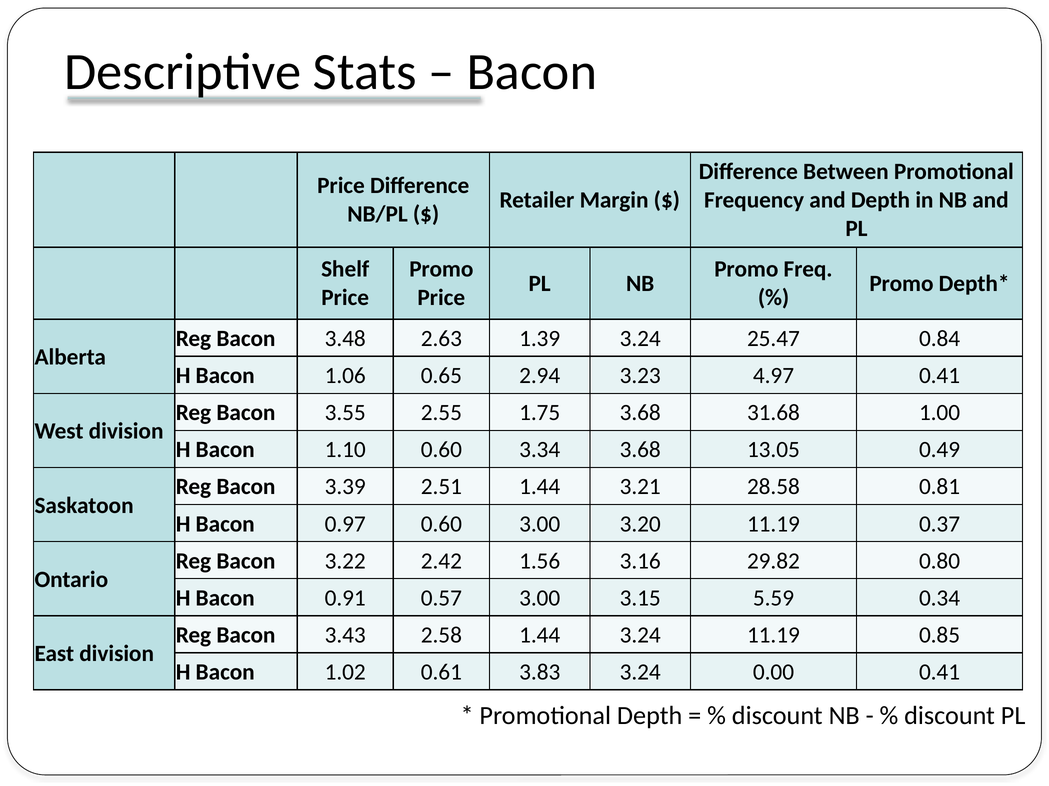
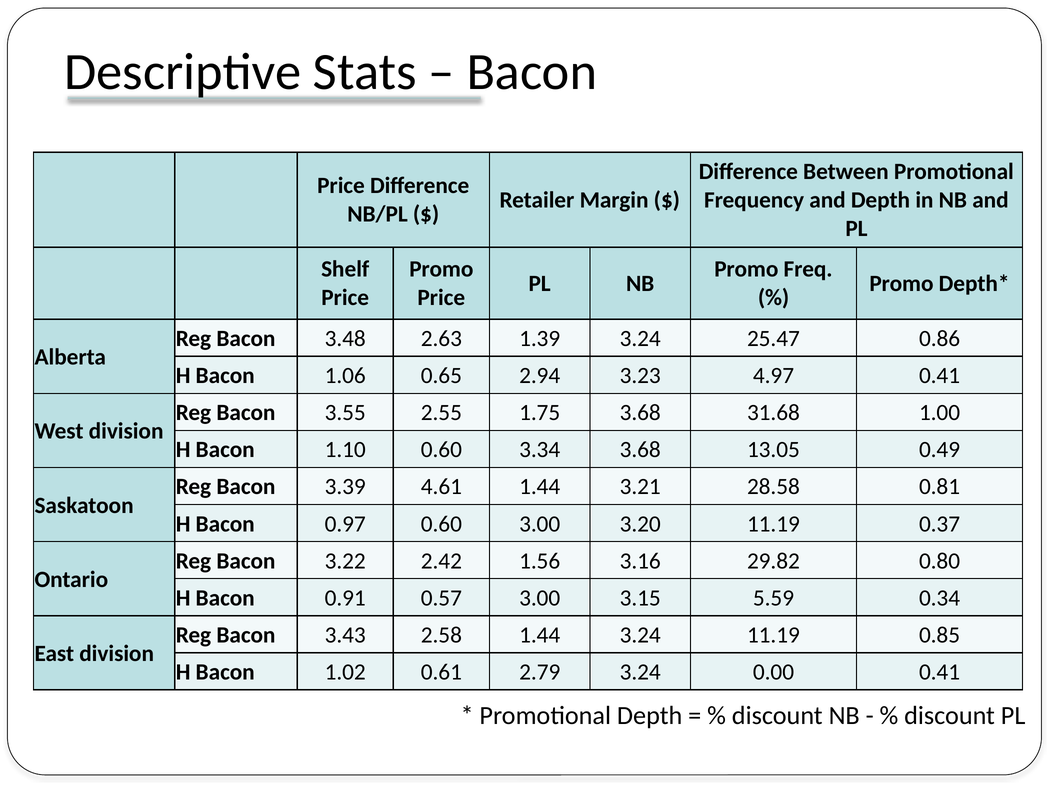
0.84: 0.84 -> 0.86 (940, 339)
2.51: 2.51 -> 4.61 (441, 487)
3.83: 3.83 -> 2.79 (540, 673)
